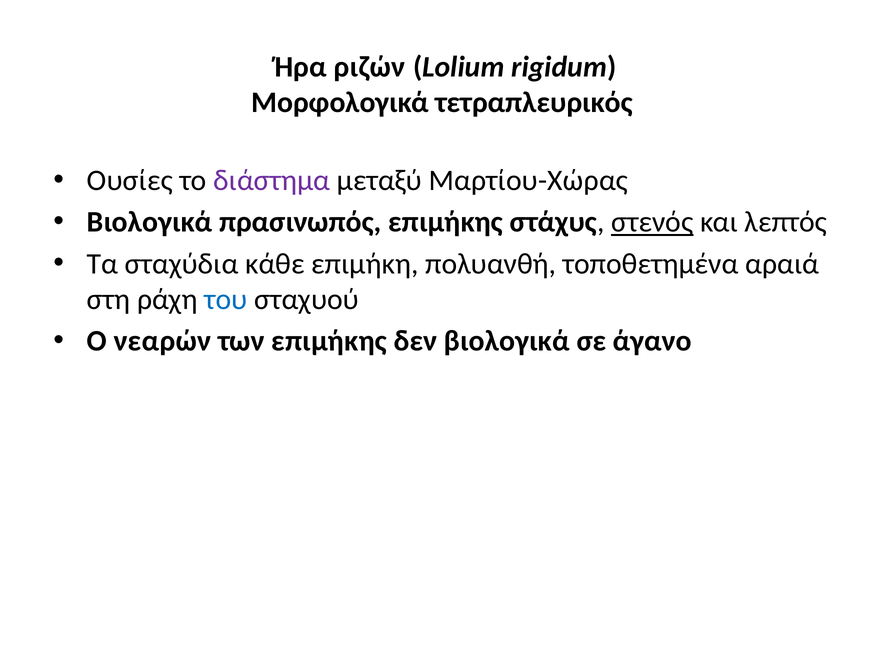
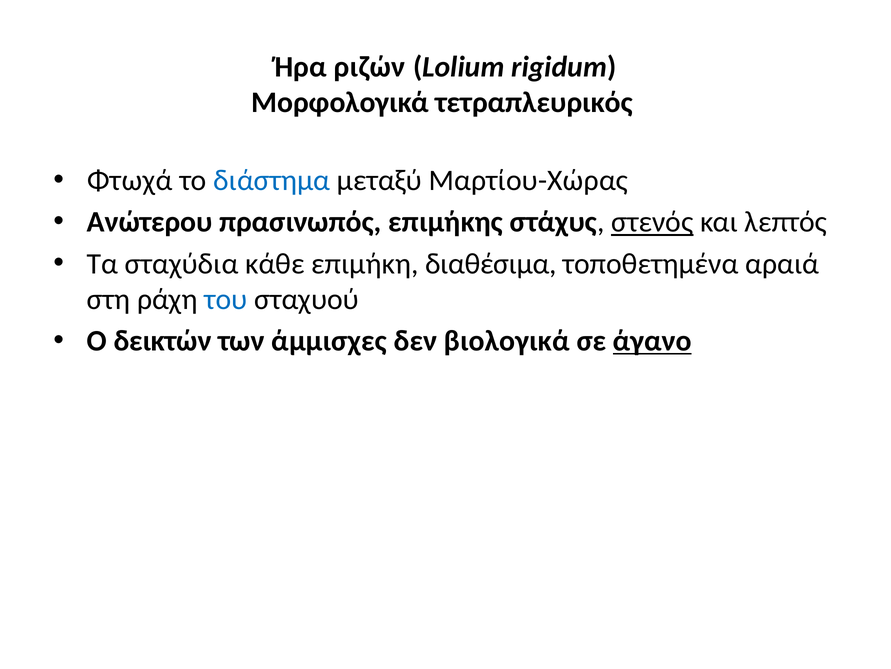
Ουσίες: Ουσίες -> Φτωχά (130, 180)
διάστημα colour: purple -> blue (272, 180)
Βιολογικά: Βιολογικά -> Ανώτερου (150, 222)
πολυανθή: πολυανθή -> διαθέσιμα (491, 263)
νεαρών: νεαρών -> δεικτών (163, 341)
των επιμήκης: επιμήκης -> άμμισχες (329, 341)
άγανο underline: none -> present (652, 341)
